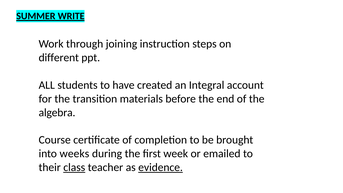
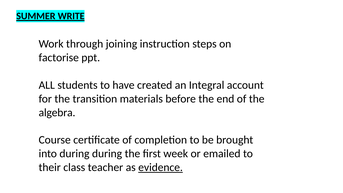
different: different -> factorise (59, 58)
into weeks: weeks -> during (74, 154)
class underline: present -> none (74, 167)
